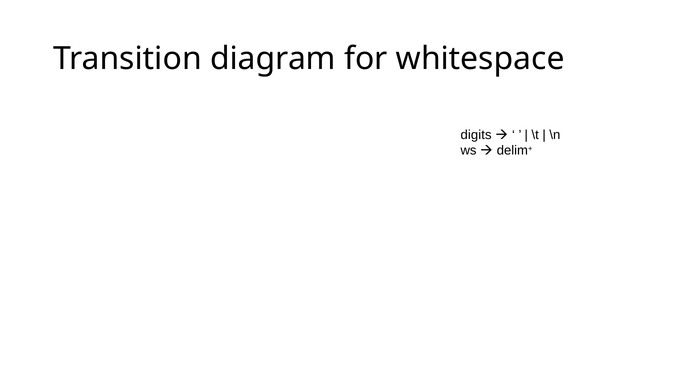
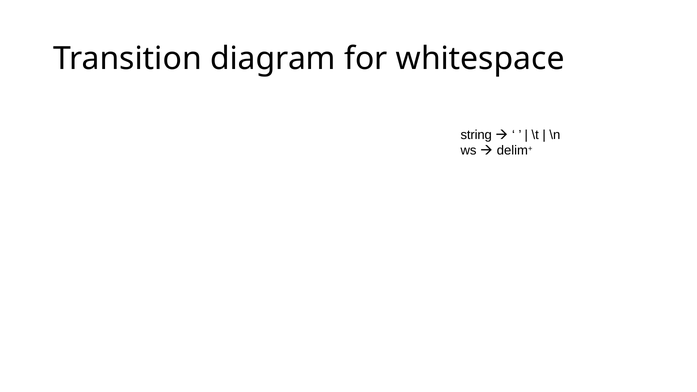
digits: digits -> string (476, 135)
